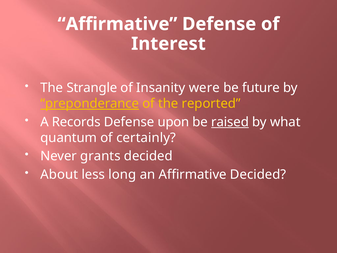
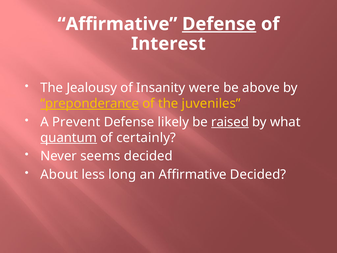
Defense underline: none -> present (219, 24)
Strangle: Strangle -> Jealousy (92, 88)
future: future -> above (261, 88)
reported: reported -> juveniles (211, 104)
Records: Records -> Prevent (76, 122)
upon: upon -> likely (173, 122)
quantum underline: none -> present (69, 138)
grants: grants -> seems (100, 156)
